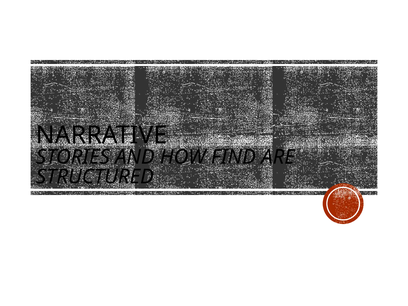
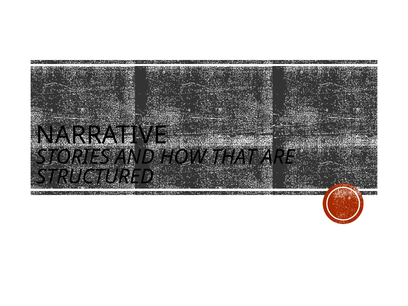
FIND: FIND -> THAT (234, 157)
